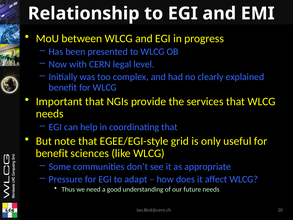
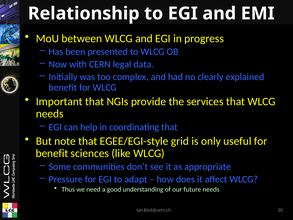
level: level -> data (144, 64)
